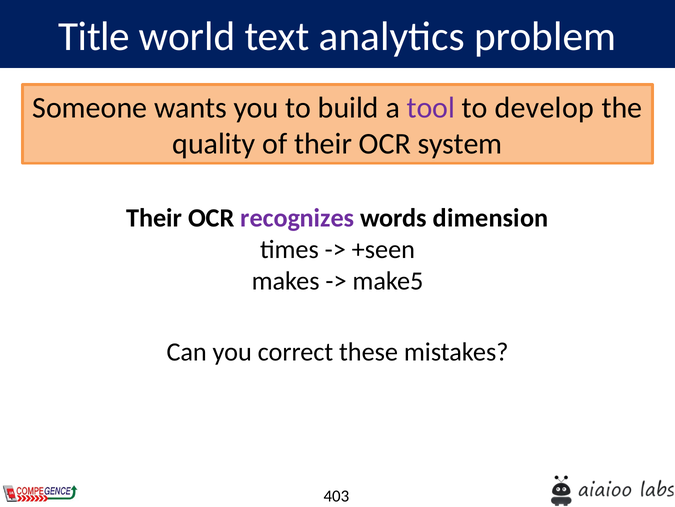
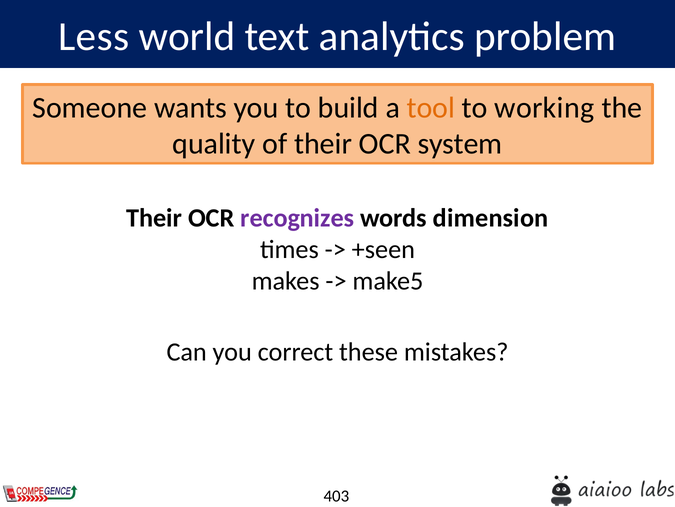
Title: Title -> Less (94, 37)
tool colour: purple -> orange (431, 108)
develop: develop -> working (544, 108)
